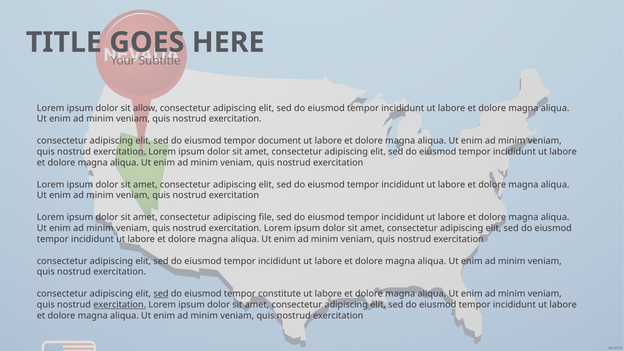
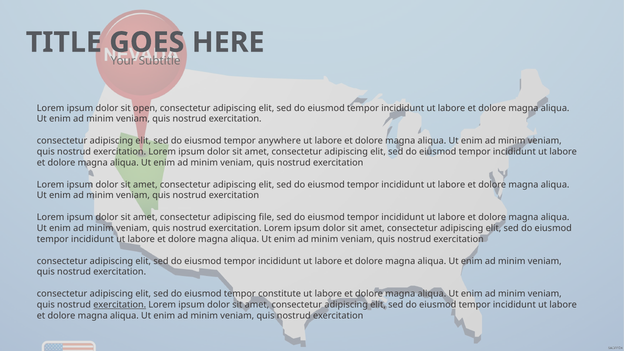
allow: allow -> open (145, 108)
document: document -> anywhere (280, 141)
sed underline: present -> none (161, 294)
